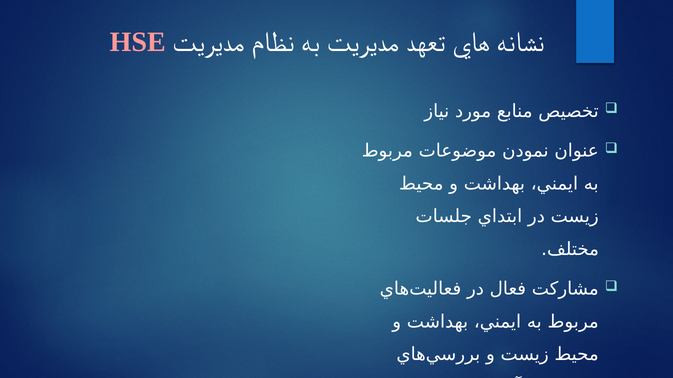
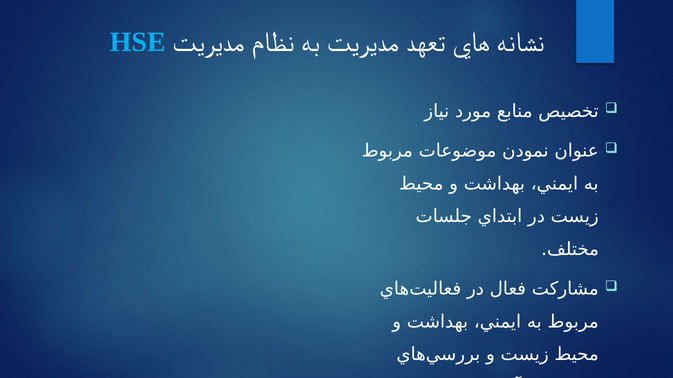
HSE colour: pink -> light blue (138, 42)
